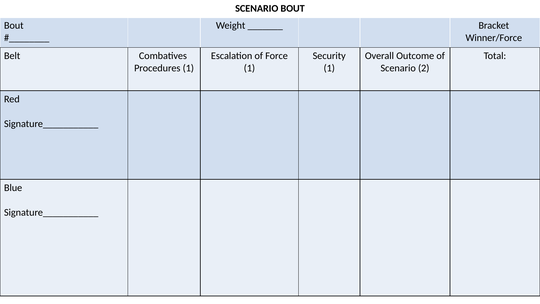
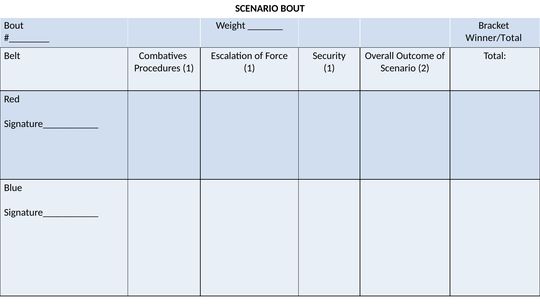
Winner/Force: Winner/Force -> Winner/Total (494, 38)
